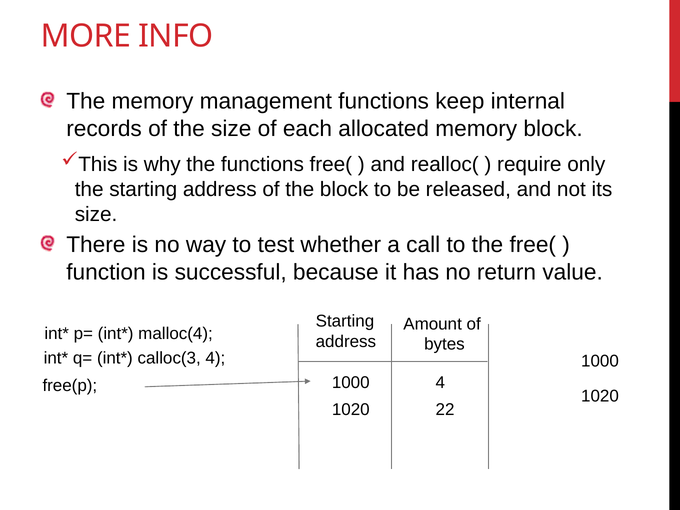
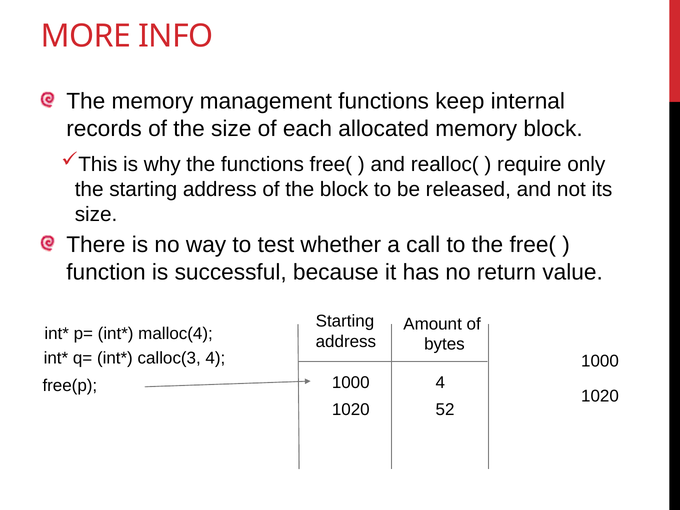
22: 22 -> 52 (445, 409)
